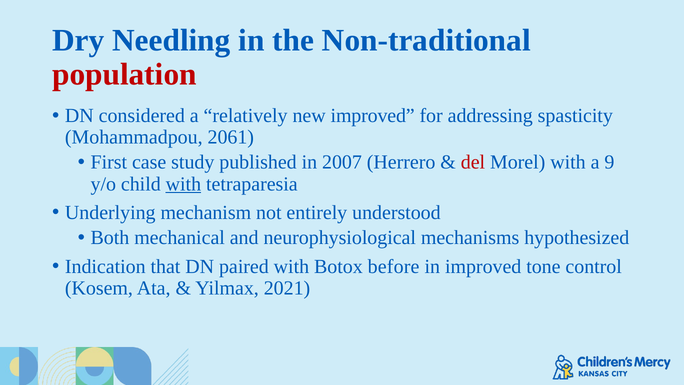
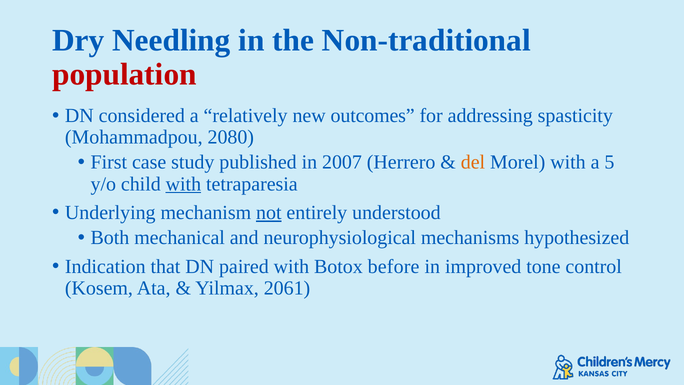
new improved: improved -> outcomes (373, 116)
2061: 2061 -> 2080 (231, 137)
del colour: red -> orange (473, 162)
9: 9 -> 5 (609, 162)
not underline: none -> present (269, 213)
2021: 2021 -> 2061 (287, 288)
